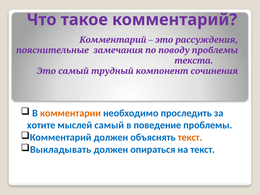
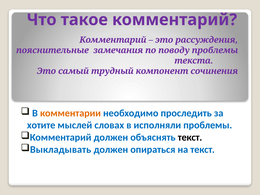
мыслей самый: самый -> словах (109, 125)
поведение: поведение -> исполняли (157, 125)
текст colour: orange -> black (190, 137)
